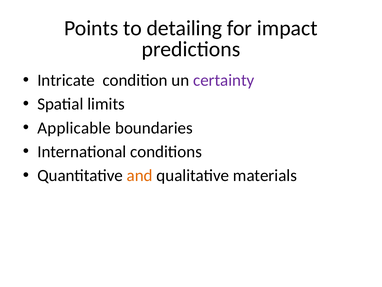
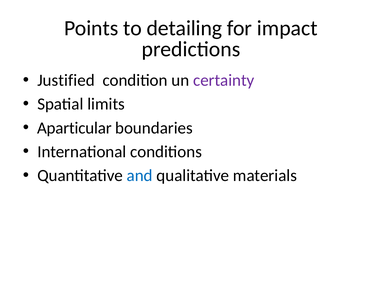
Intricate: Intricate -> Justified (66, 80)
Applicable: Applicable -> Aparticular (74, 128)
and colour: orange -> blue (140, 175)
